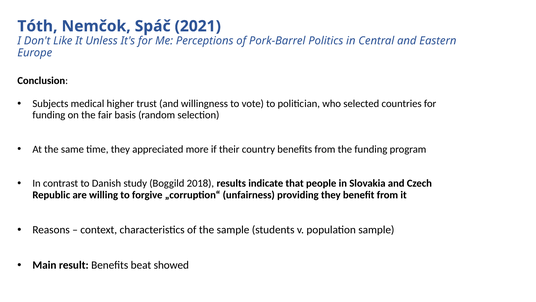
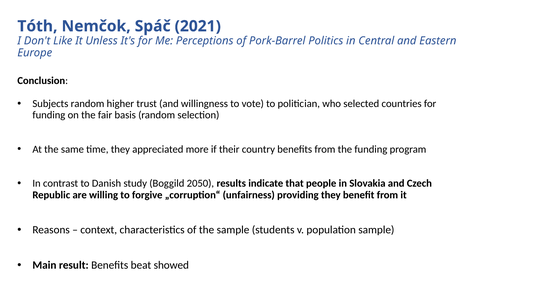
Subjects medical: medical -> random (88, 103)
2018: 2018 -> 2050 (200, 183)
